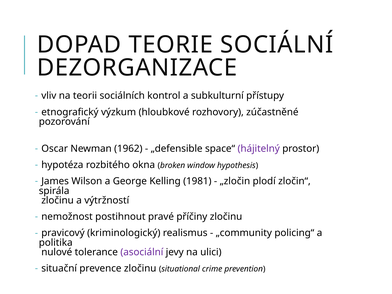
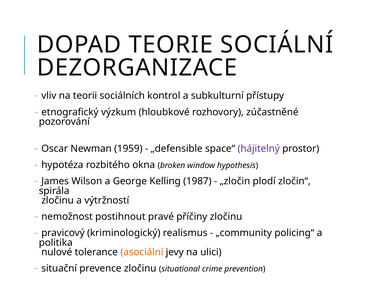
1962: 1962 -> 1959 (128, 149)
1981: 1981 -> 1987 (197, 181)
asociální colour: purple -> orange (142, 252)
